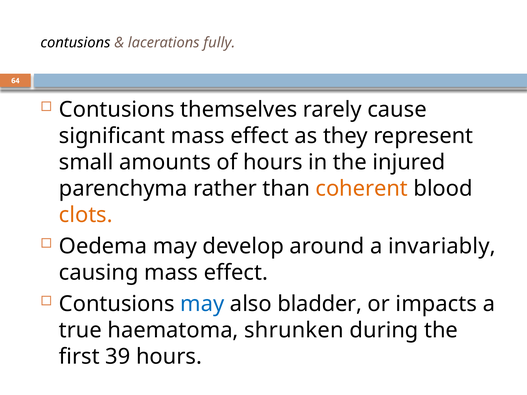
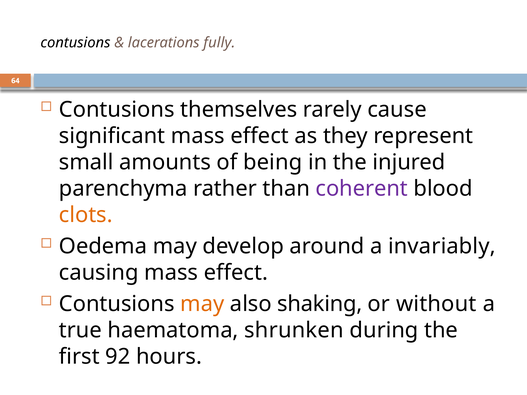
of hours: hours -> being (273, 162)
coherent colour: orange -> purple (362, 189)
may colour: blue -> orange (202, 304)
bladder: bladder -> shaking (320, 304)
impacts: impacts -> without (436, 304)
39: 39 -> 92 (118, 357)
